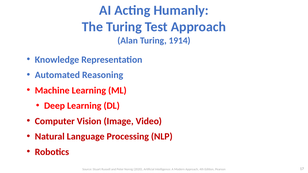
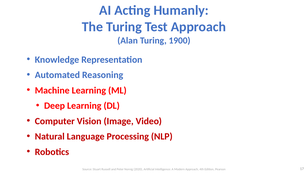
1914: 1914 -> 1900 (180, 41)
